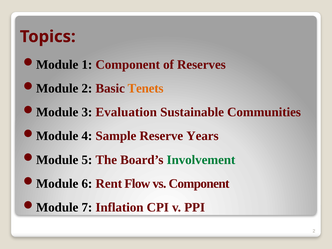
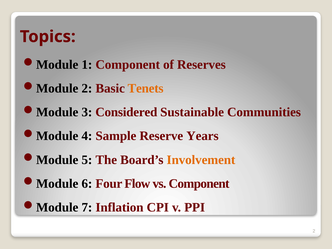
Evaluation: Evaluation -> Considered (126, 112)
Involvement colour: green -> orange (201, 160)
Rent: Rent -> Four (109, 184)
